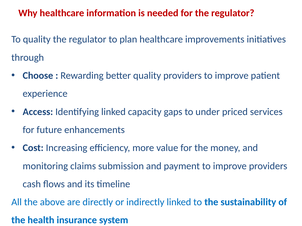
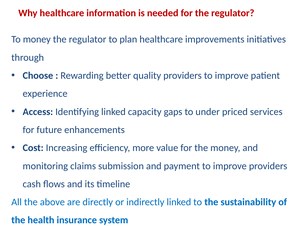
To quality: quality -> money (37, 39)
